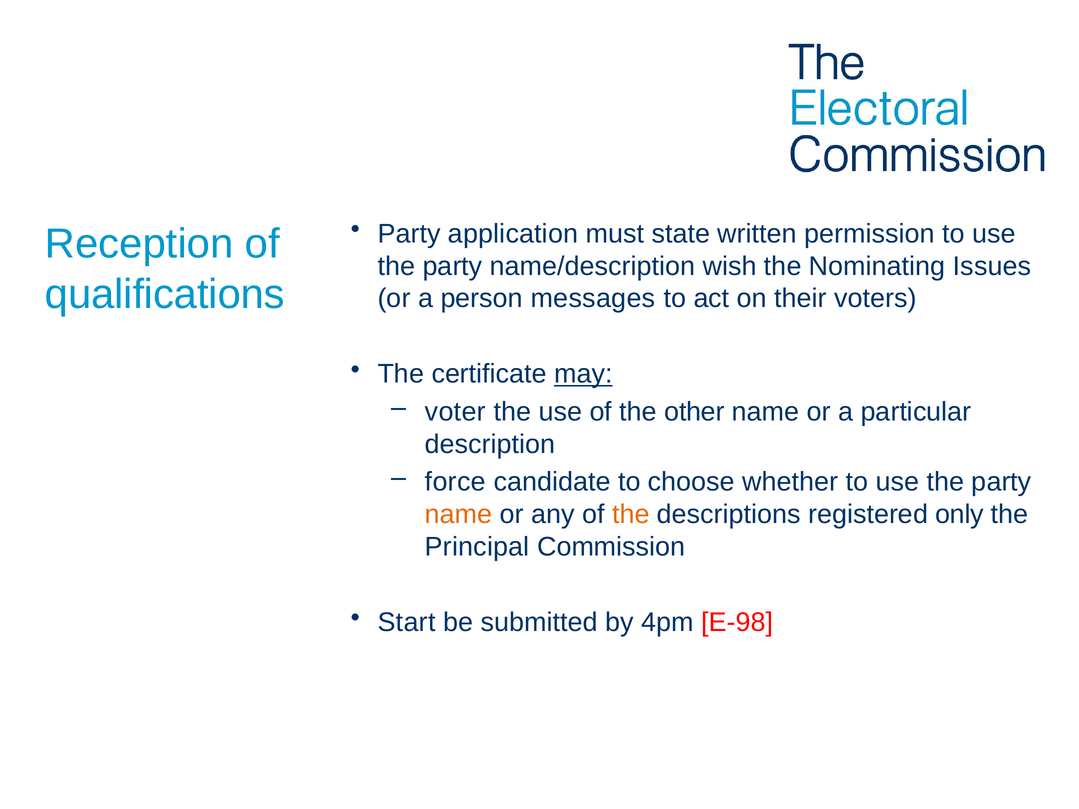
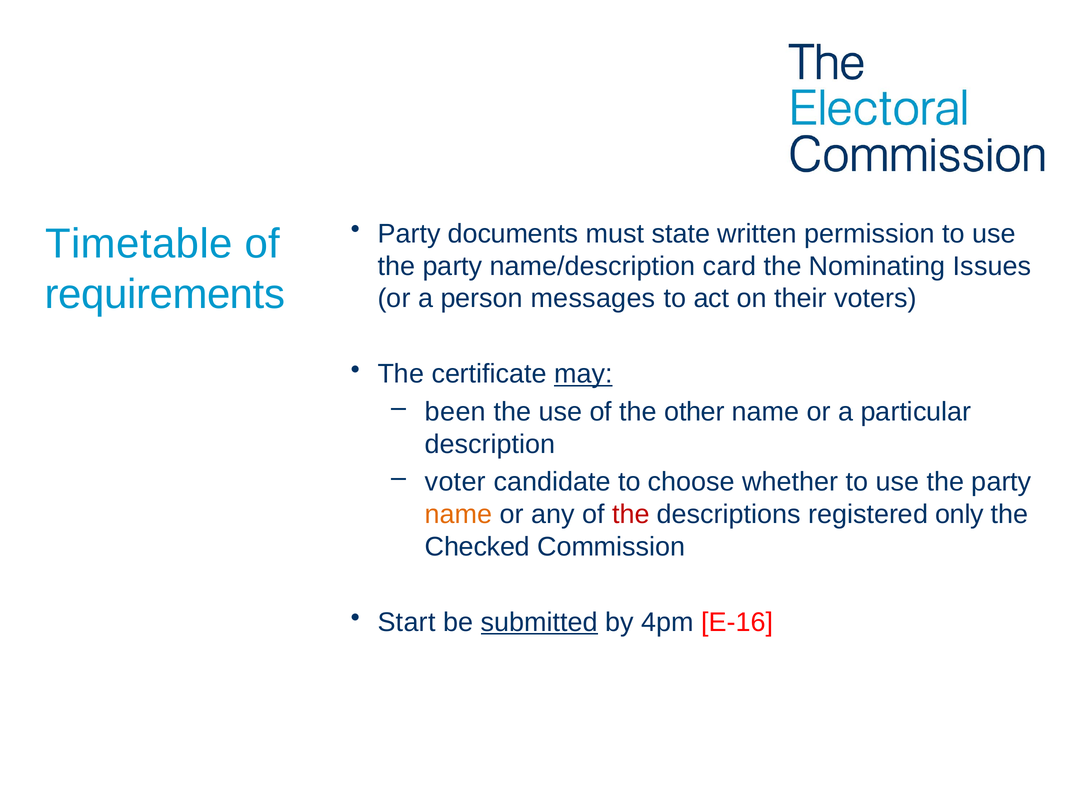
application: application -> documents (513, 234)
Reception: Reception -> Timetable (139, 244)
wish: wish -> card (729, 266)
qualifications: qualifications -> requirements (165, 294)
voter: voter -> been (455, 412)
force: force -> voter (455, 482)
the colour: orange -> red (631, 514)
Principal: Principal -> Checked (477, 547)
submitted underline: none -> present (539, 622)
E-98: E-98 -> E-16 (737, 622)
